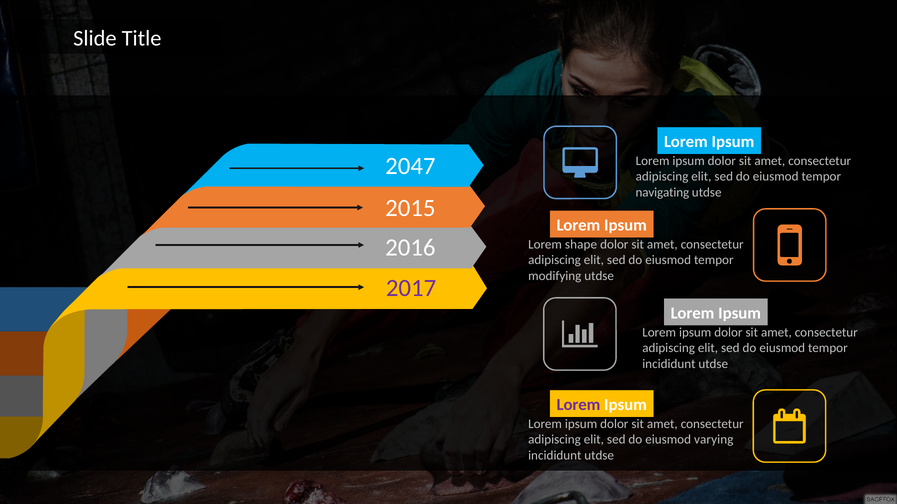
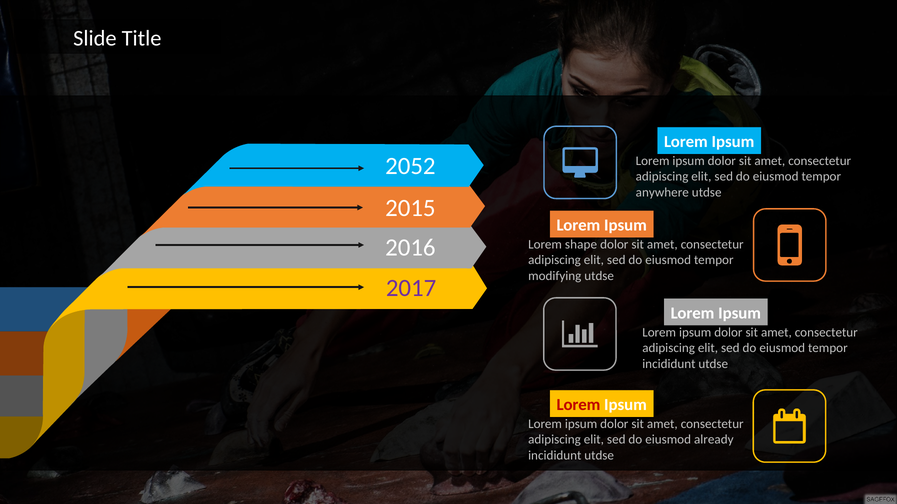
2047: 2047 -> 2052 (410, 166)
navigating: navigating -> anywhere (662, 193)
Lorem colour: purple -> red (578, 405)
varying: varying -> already (714, 440)
